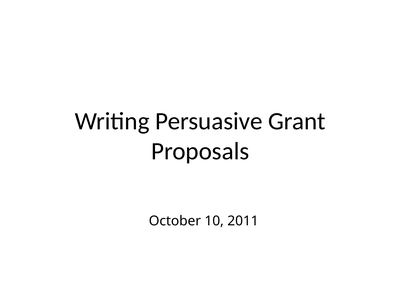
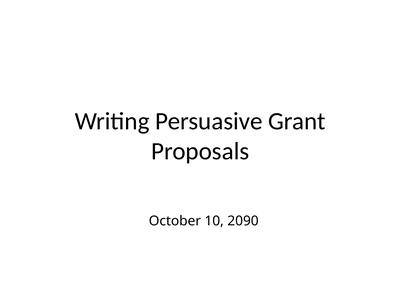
2011: 2011 -> 2090 (243, 221)
